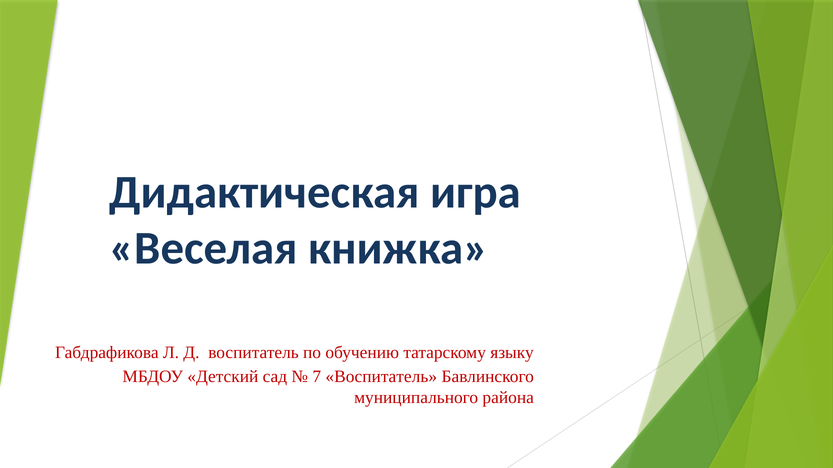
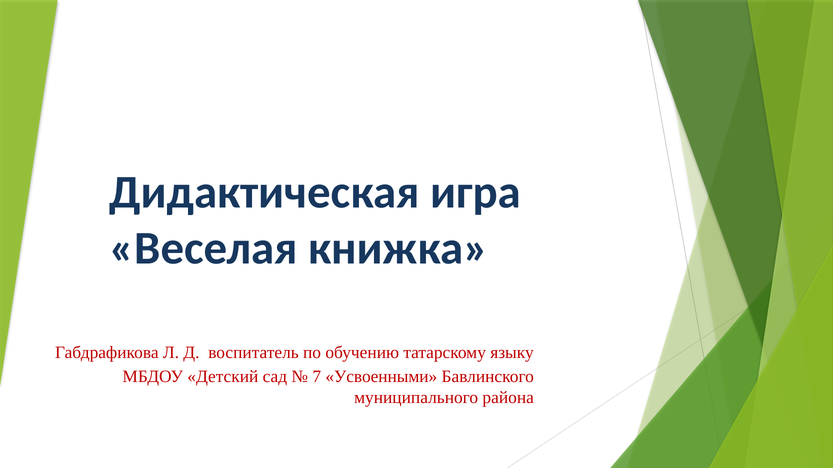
7 Воспитатель: Воспитатель -> Усвоенными (381, 377)
